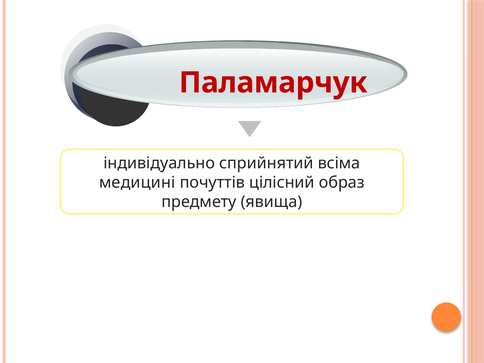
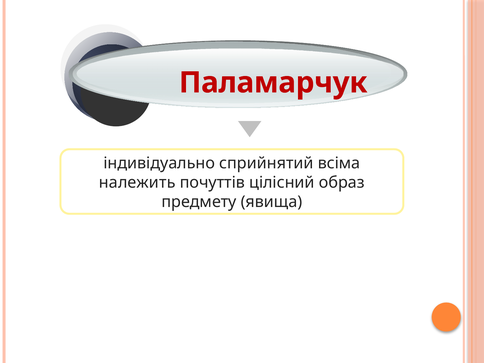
медицині: медицині -> належить (137, 183)
